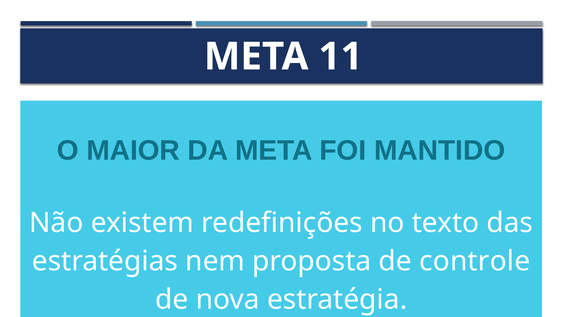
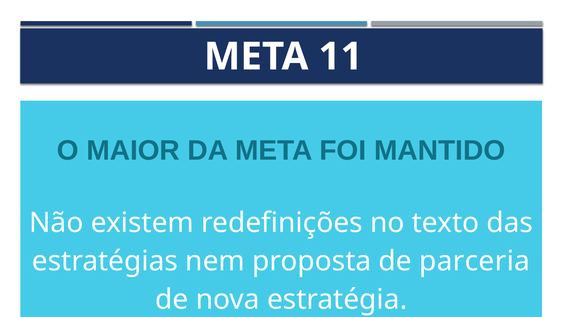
controle: controle -> parceria (475, 261)
